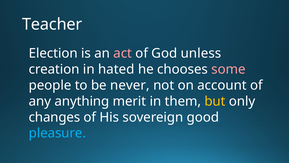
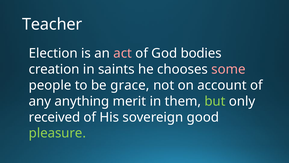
unless: unless -> bodies (201, 53)
hated: hated -> saints (116, 69)
never: never -> grace (130, 85)
but colour: yellow -> light green (215, 101)
changes: changes -> received (54, 117)
pleasure colour: light blue -> light green (57, 133)
